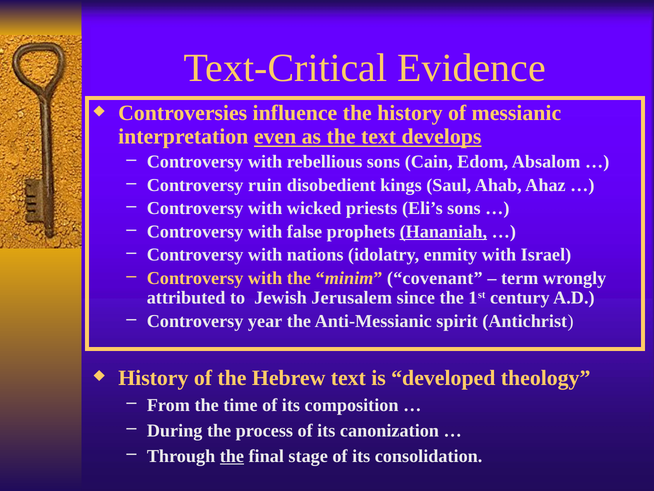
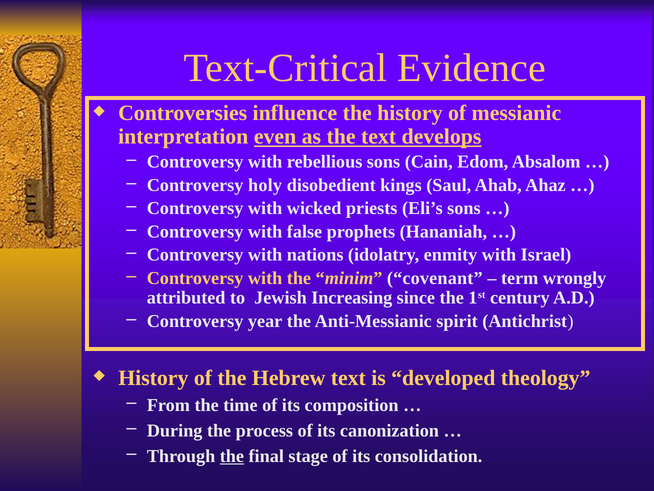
ruin: ruin -> holy (265, 185)
Hananiah underline: present -> none (443, 231)
Jerusalem: Jerusalem -> Increasing (352, 298)
